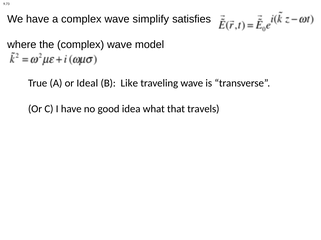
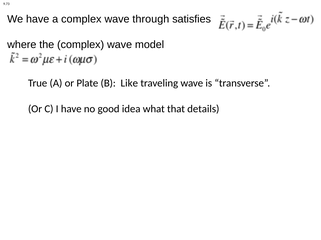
simplify: simplify -> through (151, 19)
Ideal: Ideal -> Plate (87, 83)
travels: travels -> details (203, 109)
